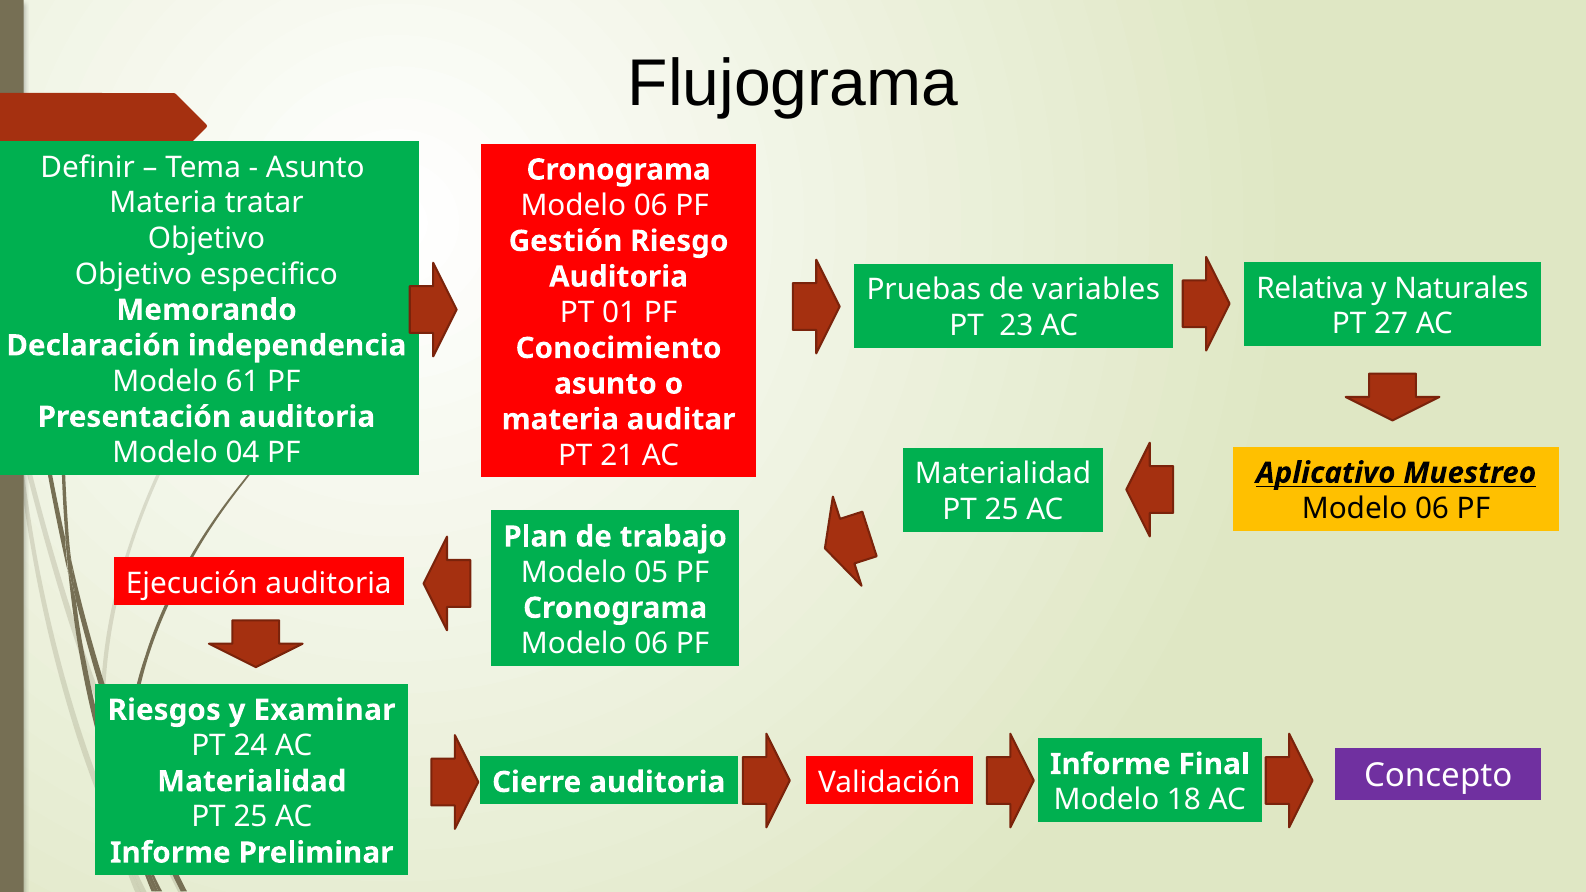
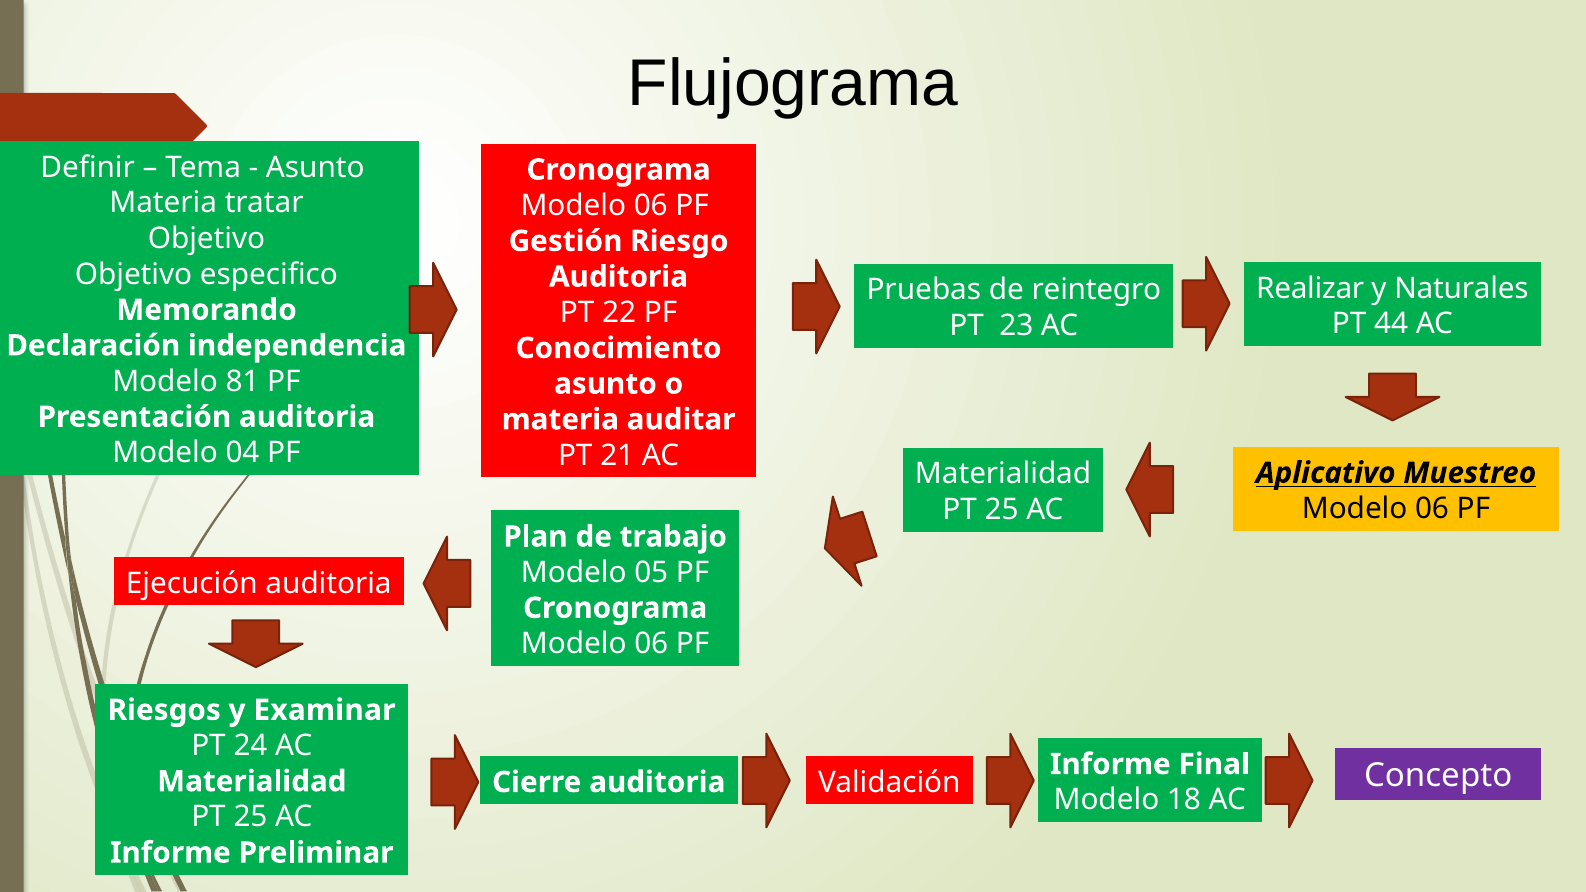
Relativa: Relativa -> Realizar (1310, 289)
variables: variables -> reintegro (1096, 290)
01: 01 -> 22 (619, 313)
27: 27 -> 44 (1391, 324)
61: 61 -> 81 (243, 381)
